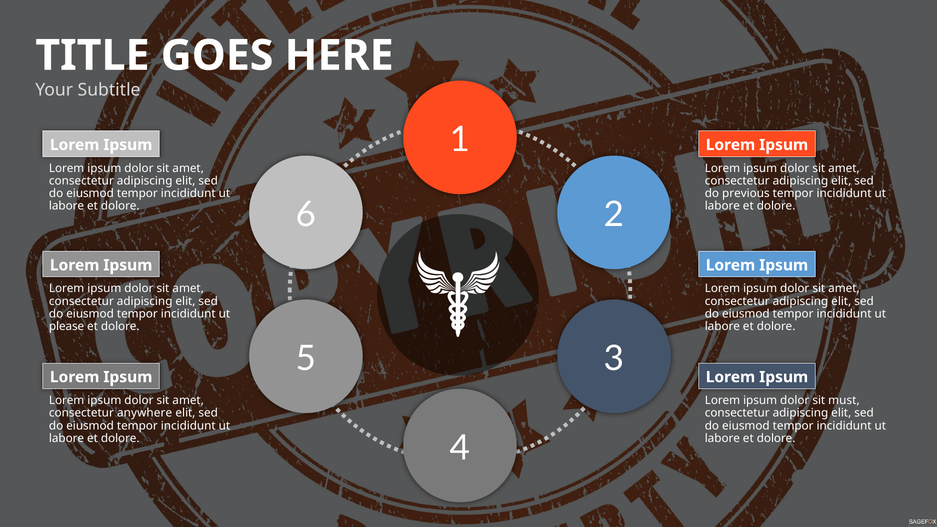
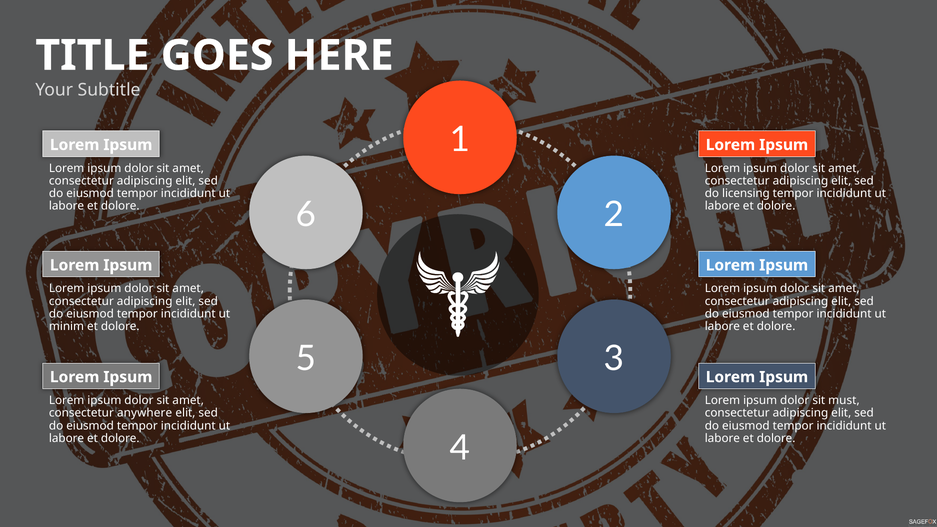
previous: previous -> licensing (746, 193)
please: please -> minim (67, 326)
